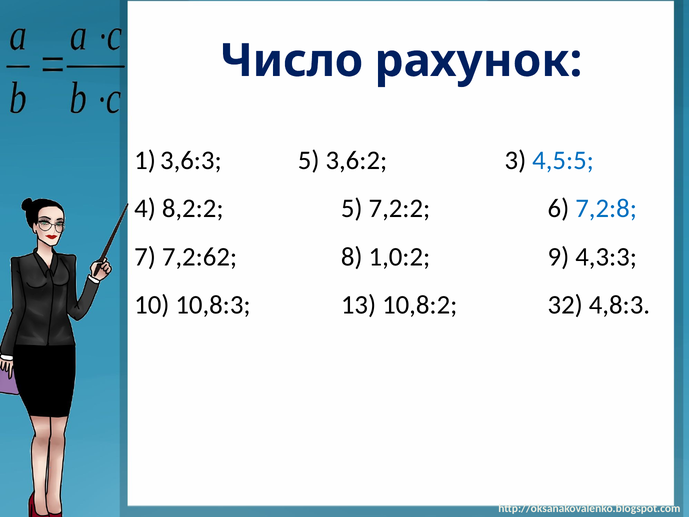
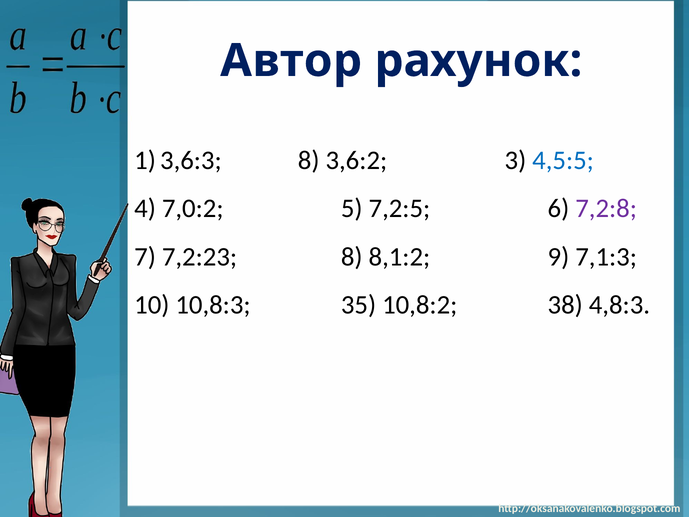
Число: Число -> Автор (291, 61)
5: 5 -> 8 (309, 160)
8,2:2: 8,2:2 -> 7,0:2 (193, 208)
7,2:2: 7,2:2 -> 7,2:5 (399, 208)
7,2:8 colour: blue -> purple (606, 208)
7,2:62: 7,2:62 -> 7,2:23 (199, 257)
1,0:2: 1,0:2 -> 8,1:2 (399, 257)
4,3:3: 4,3:3 -> 7,1:3 (606, 257)
13: 13 -> 35 (359, 305)
32: 32 -> 38 (565, 305)
